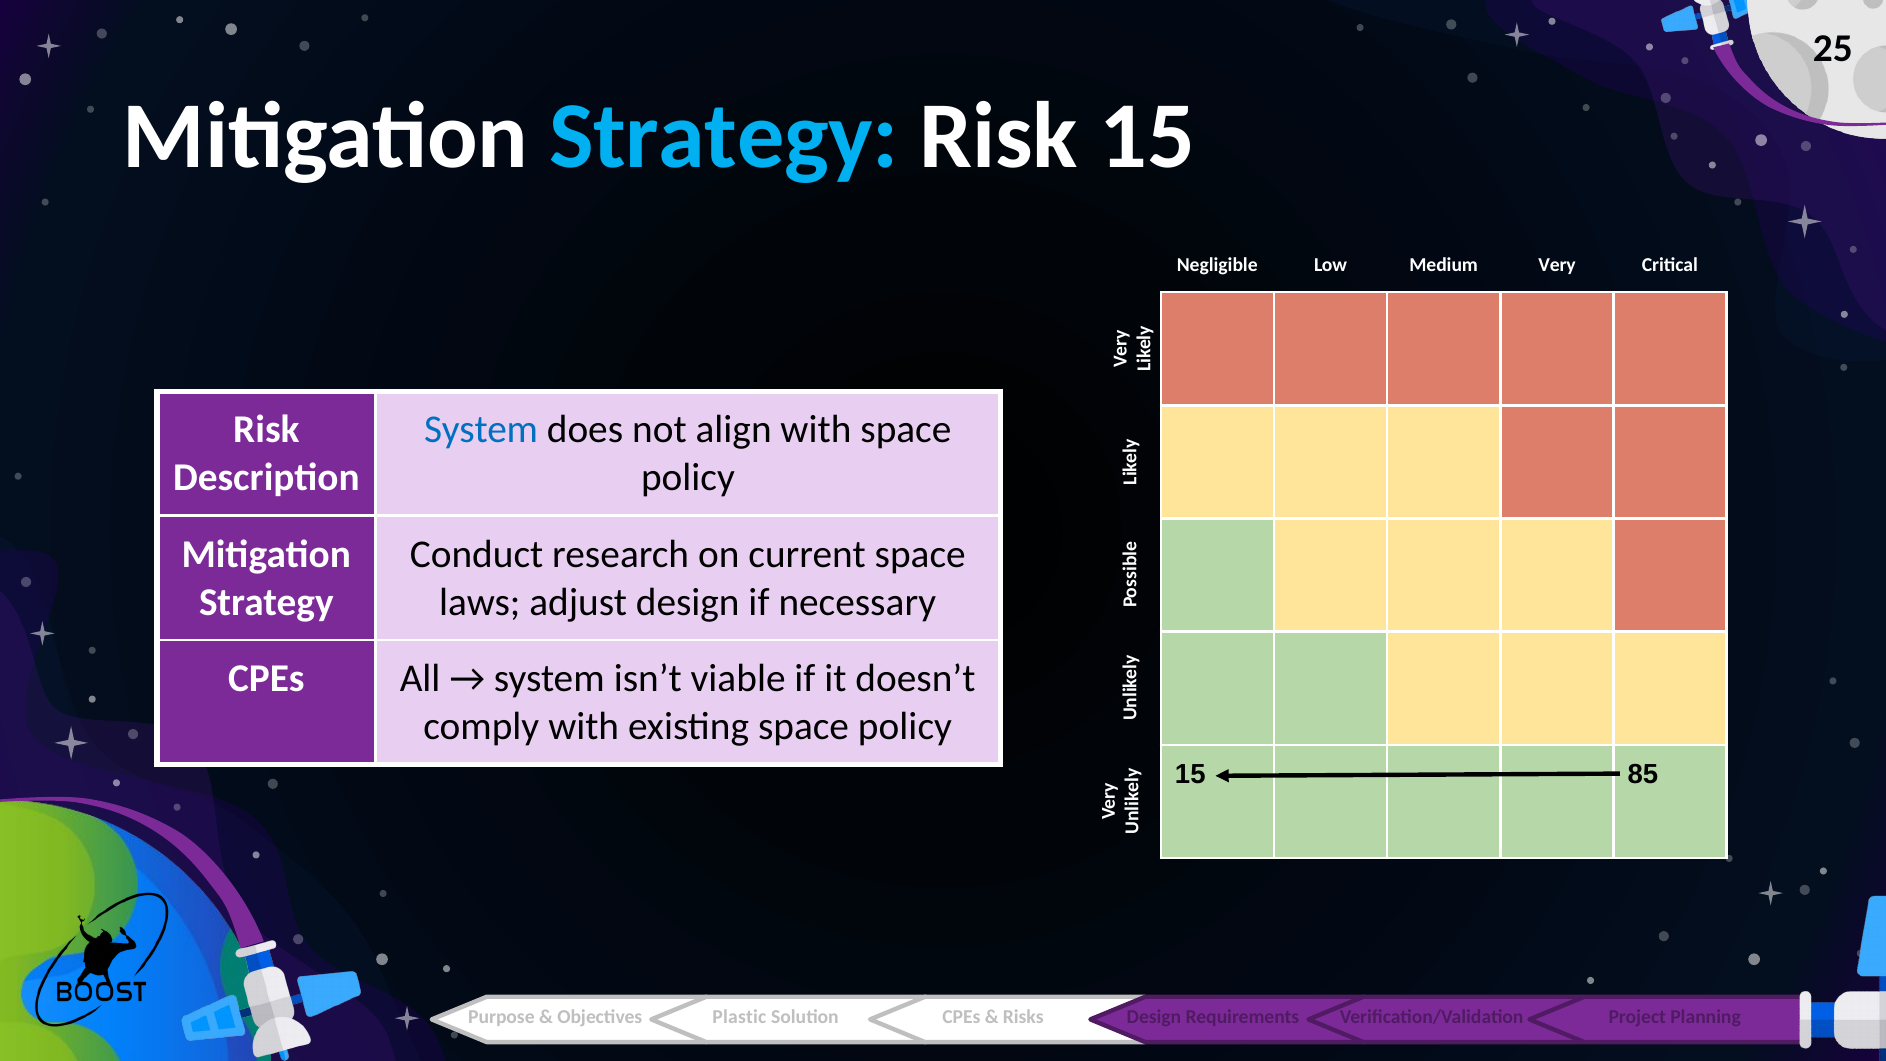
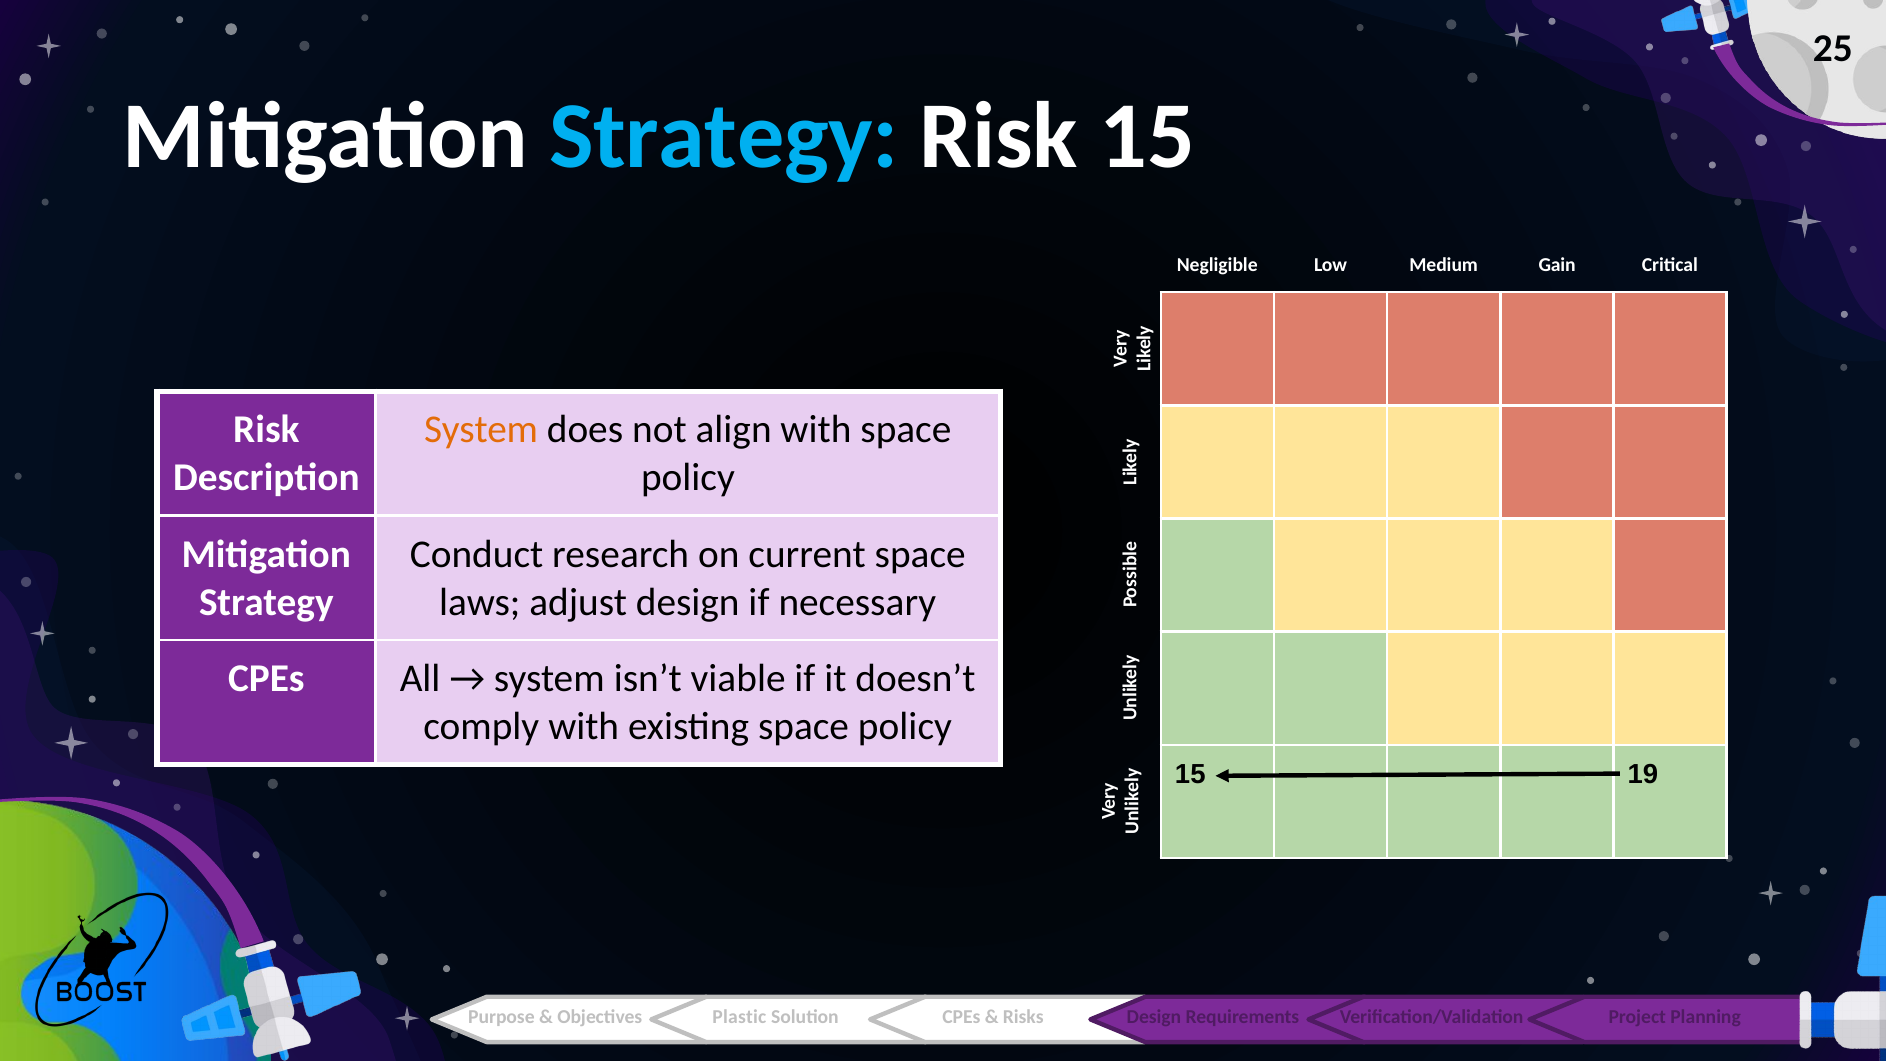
Very: Very -> Gain (1557, 265)
System colour: blue -> orange (481, 430)
85: 85 -> 19 (1643, 775)
